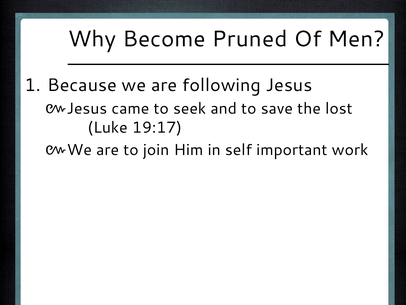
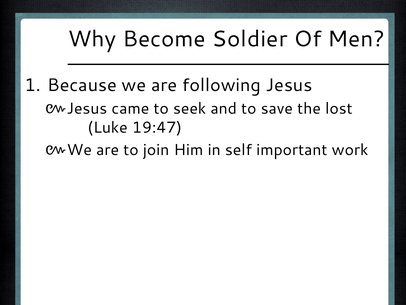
Pruned: Pruned -> Soldier (250, 39)
19:17: 19:17 -> 19:47 (157, 127)
